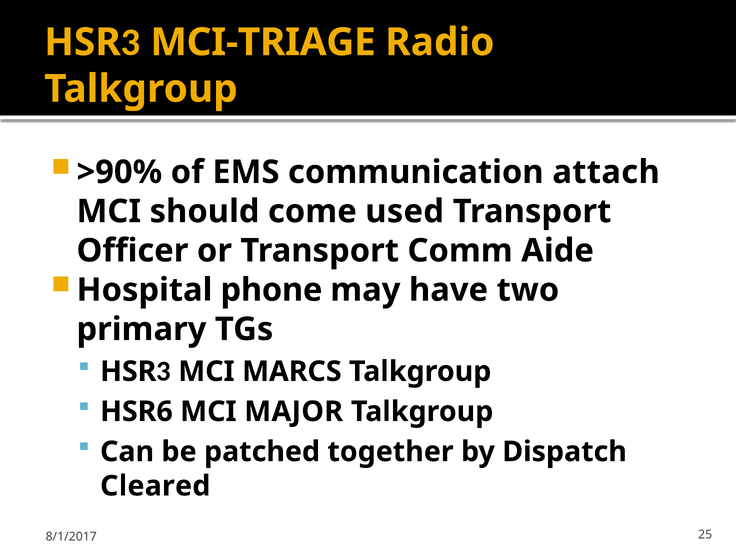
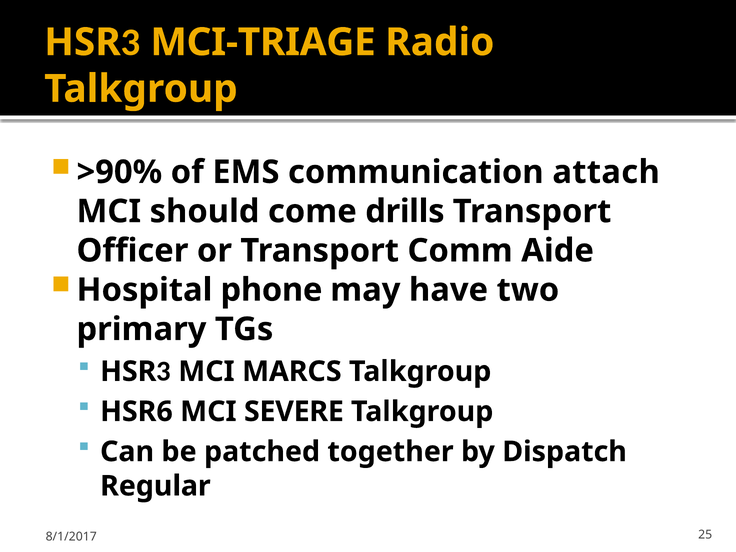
used: used -> drills (405, 211)
MAJOR: MAJOR -> SEVERE (294, 412)
Cleared: Cleared -> Regular (155, 486)
